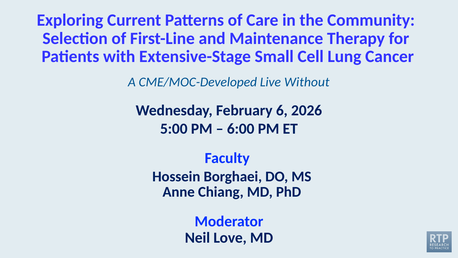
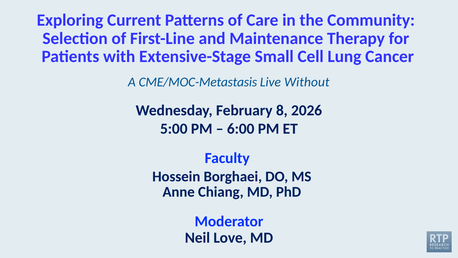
CME/MOC-Developed: CME/MOC-Developed -> CME/MOC-Metastasis (198, 82)
6: 6 -> 8 (282, 110)
